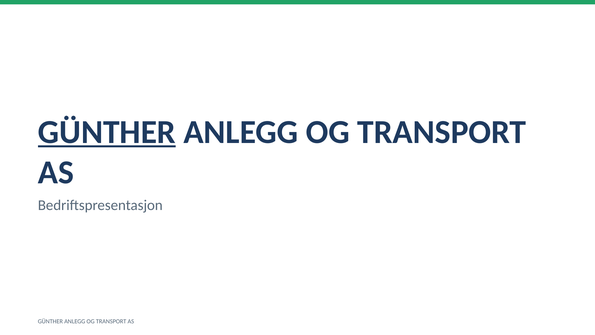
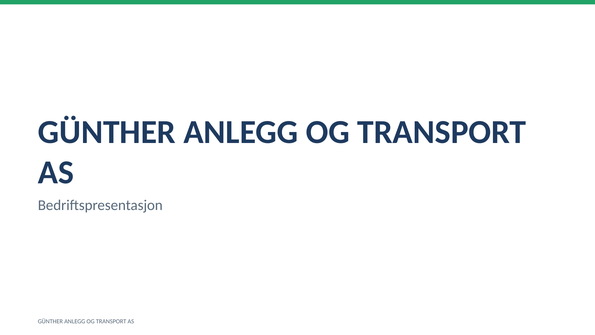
GÜNTHER underline: present -> none (107, 132)
